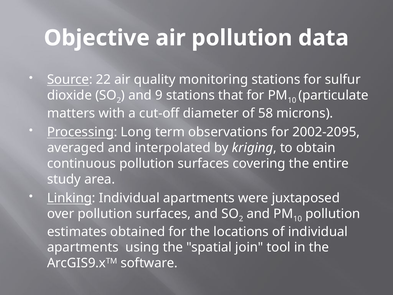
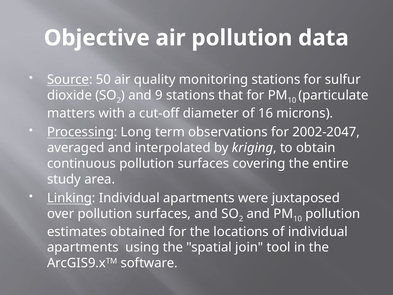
22: 22 -> 50 (103, 79)
58: 58 -> 16 (266, 113)
2002-2095: 2002-2095 -> 2002-2047 (326, 132)
